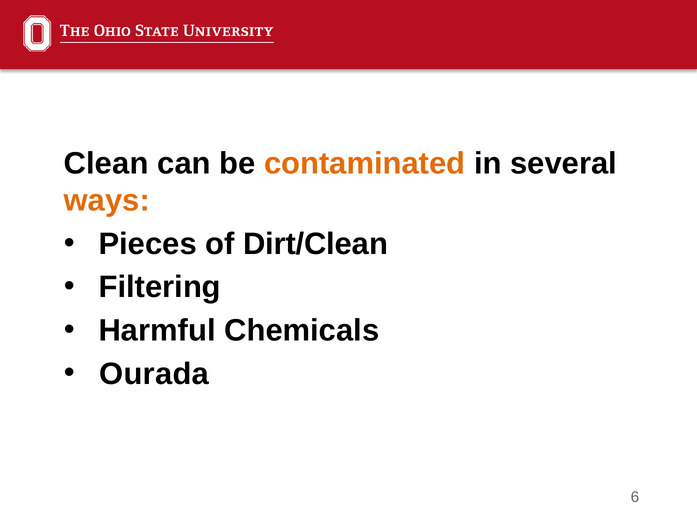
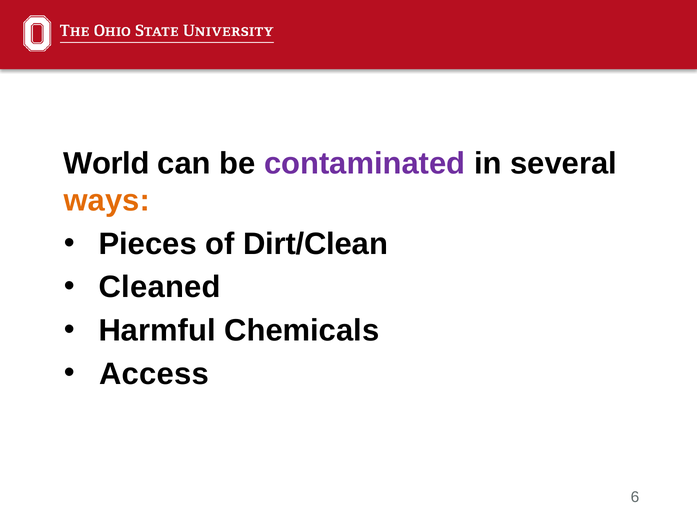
Clean: Clean -> World (106, 164)
contaminated colour: orange -> purple (365, 164)
Filtering: Filtering -> Cleaned (160, 288)
Ourada: Ourada -> Access (154, 374)
